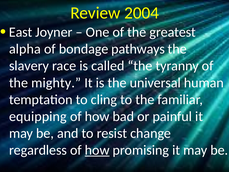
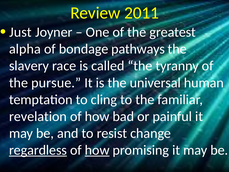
2004: 2004 -> 2011 (142, 13)
East: East -> Just (20, 32)
mighty: mighty -> pursue (56, 83)
equipping: equipping -> revelation (38, 116)
regardless underline: none -> present (38, 150)
